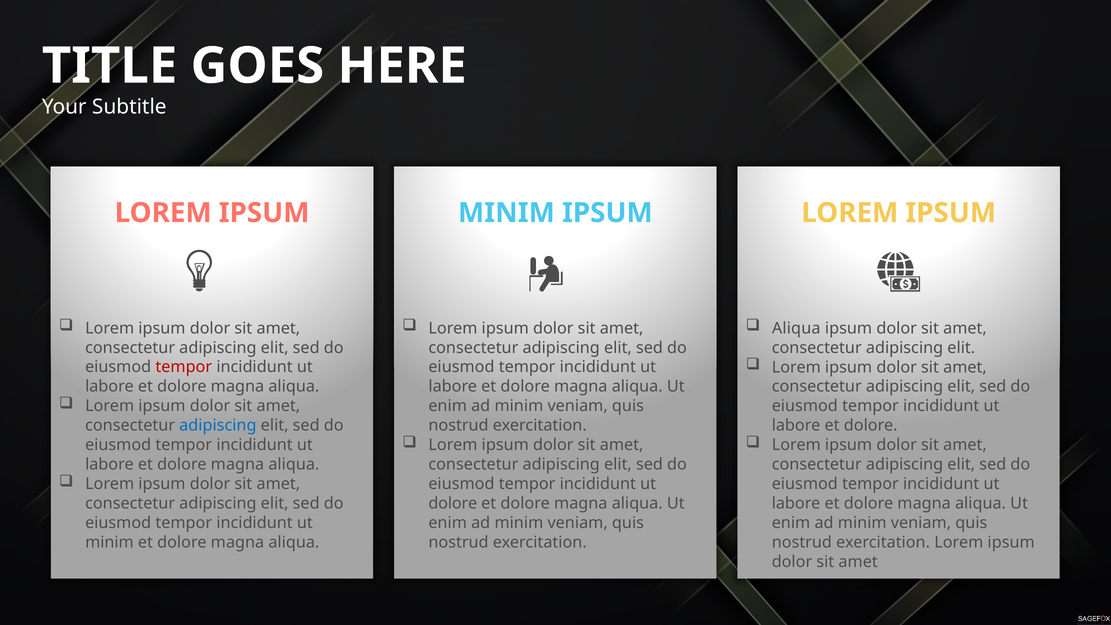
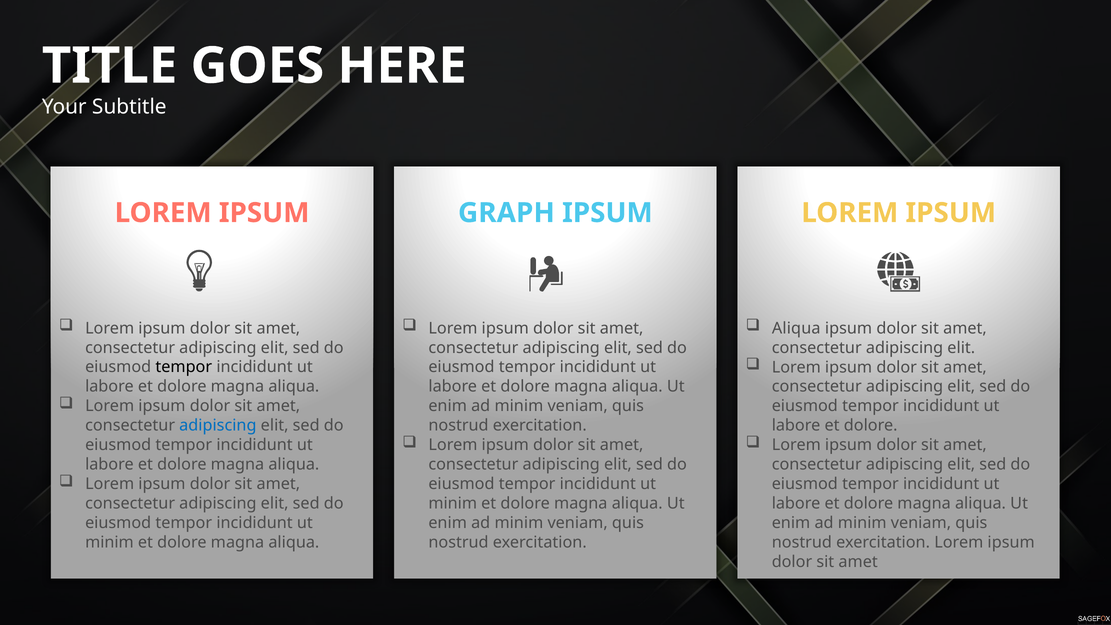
MINIM: MINIM -> GRAPH (506, 213)
tempor colour: red -> black (184, 367)
dolore: dolore -> minim (453, 503)
